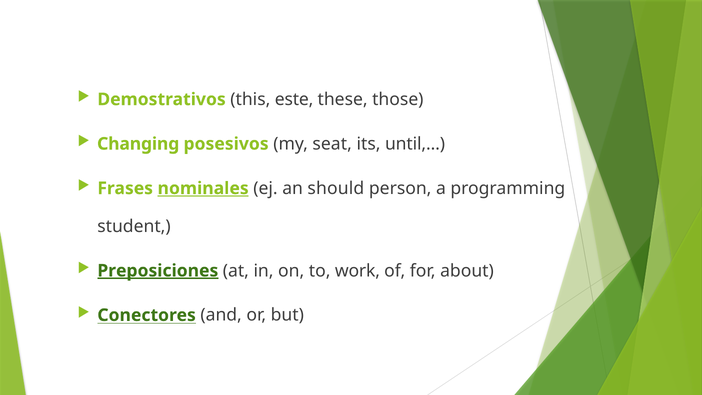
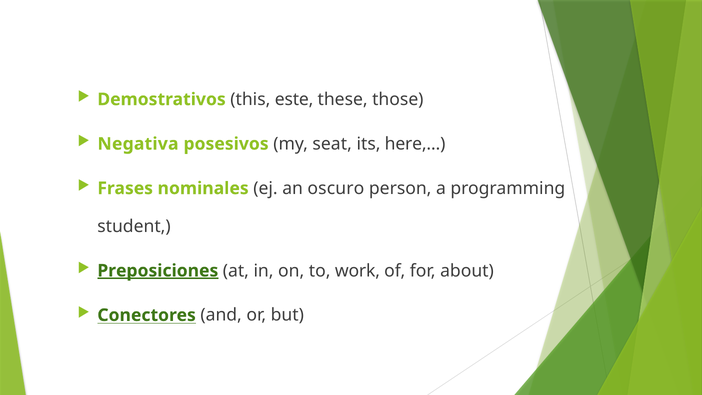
Changing: Changing -> Negativa (138, 144)
until,…: until,… -> here,… (415, 144)
nominales underline: present -> none (203, 188)
should: should -> oscuro (336, 188)
